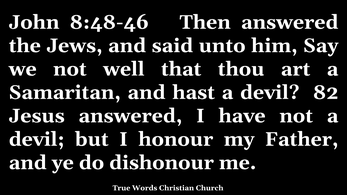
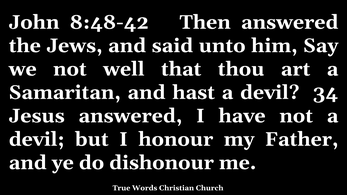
8:48-46: 8:48-46 -> 8:48-42 (109, 22)
82: 82 -> 34 (326, 93)
